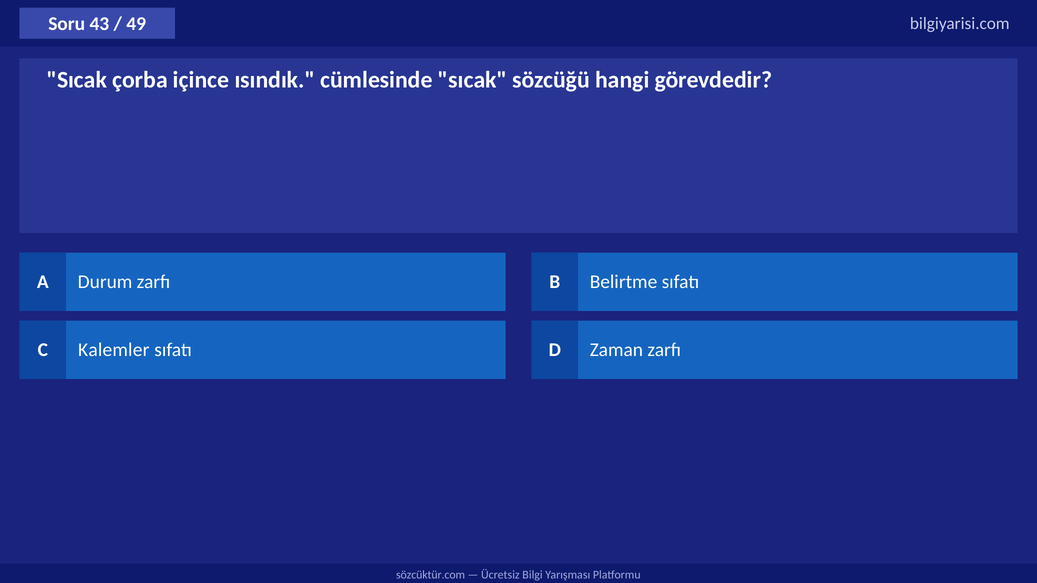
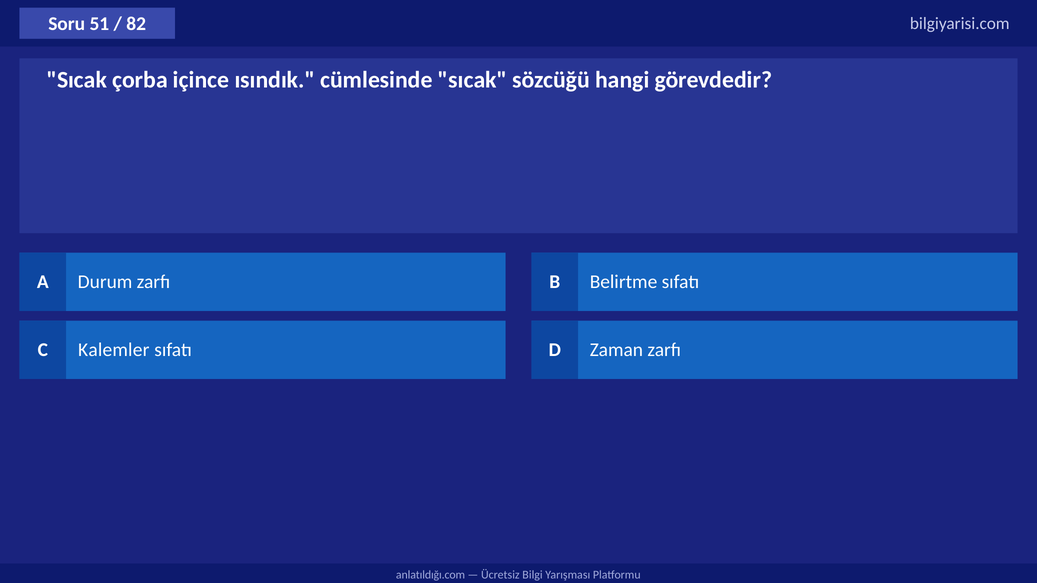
43: 43 -> 51 (99, 24)
49: 49 -> 82 (136, 24)
sözcüktür.com: sözcüktür.com -> anlatıldığı.com (431, 575)
